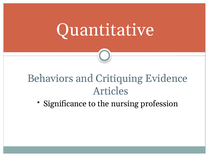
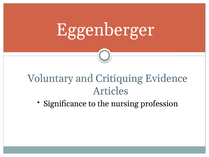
Quantitative: Quantitative -> Eggenberger (105, 30)
Behaviors: Behaviors -> Voluntary (50, 78)
